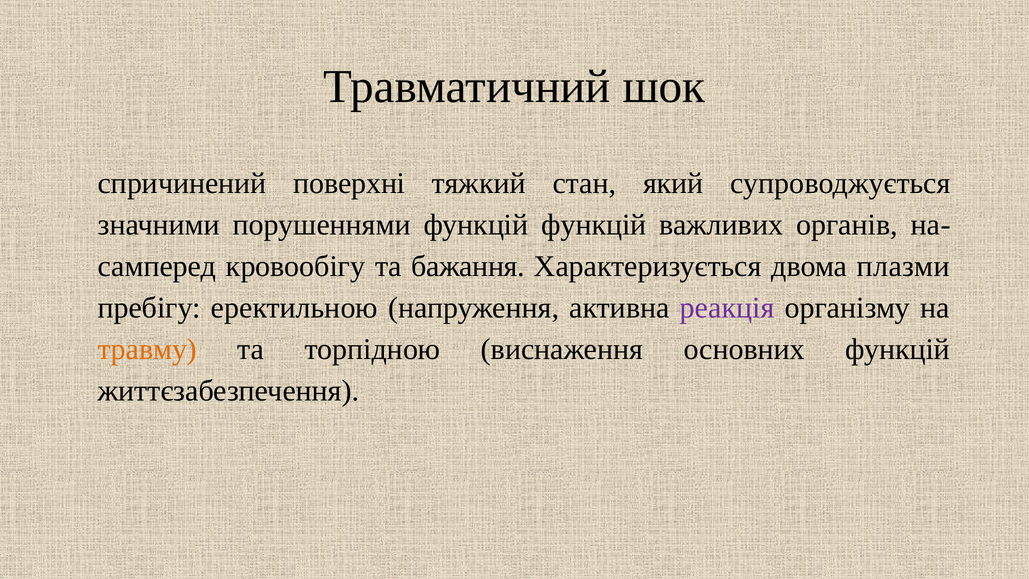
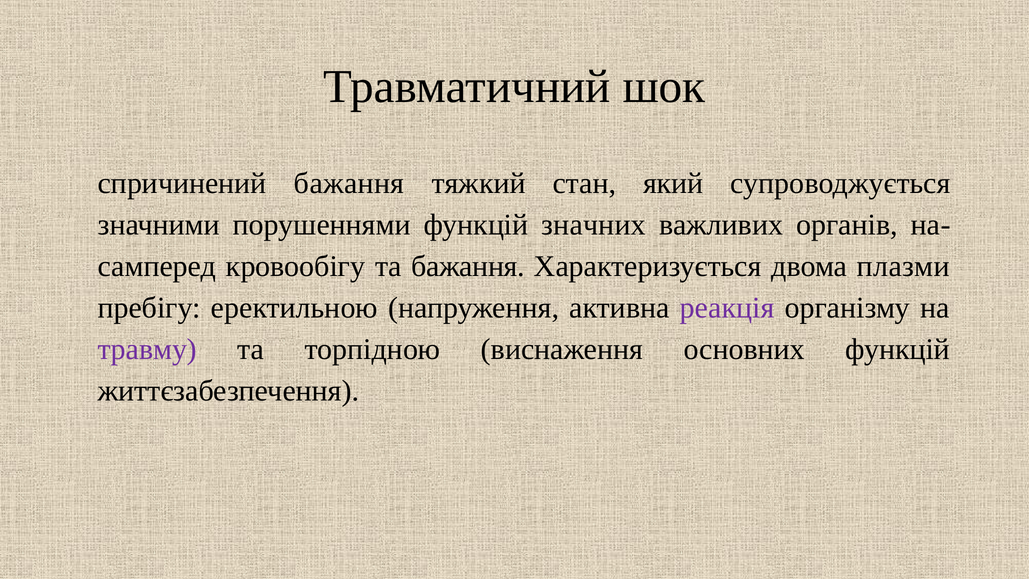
спричинений поверхні: поверхні -> бажання (349, 183)
функцій функцій: функцій -> значних (594, 225)
травму colour: orange -> purple (147, 349)
